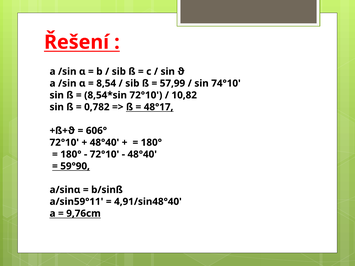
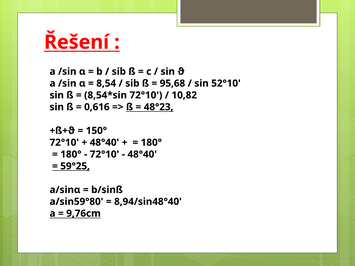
57,99: 57,99 -> 95,68 (172, 83)
74°10: 74°10 -> 52°10 (226, 83)
0,782: 0,782 -> 0,616 (97, 107)
48°17‚: 48°17‚ -> 48°23‚ (159, 107)
606°: 606° -> 150° (96, 131)
59°90‚: 59°90‚ -> 59°25‚ (75, 166)
a/sin59°11: a/sin59°11 -> a/sin59°80 (76, 202)
4,91/sin48°40: 4,91/sin48°40 -> 8,94/sin48°40 (148, 202)
